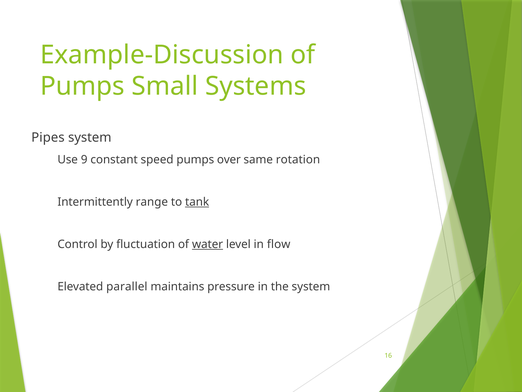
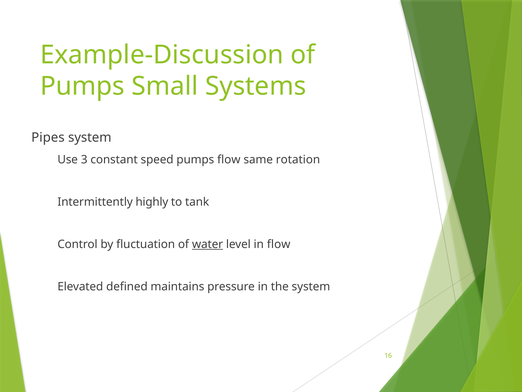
9: 9 -> 3 (84, 159)
pumps over: over -> flow (229, 159)
range: range -> highly (152, 202)
tank underline: present -> none (197, 202)
parallel: parallel -> defined (127, 286)
